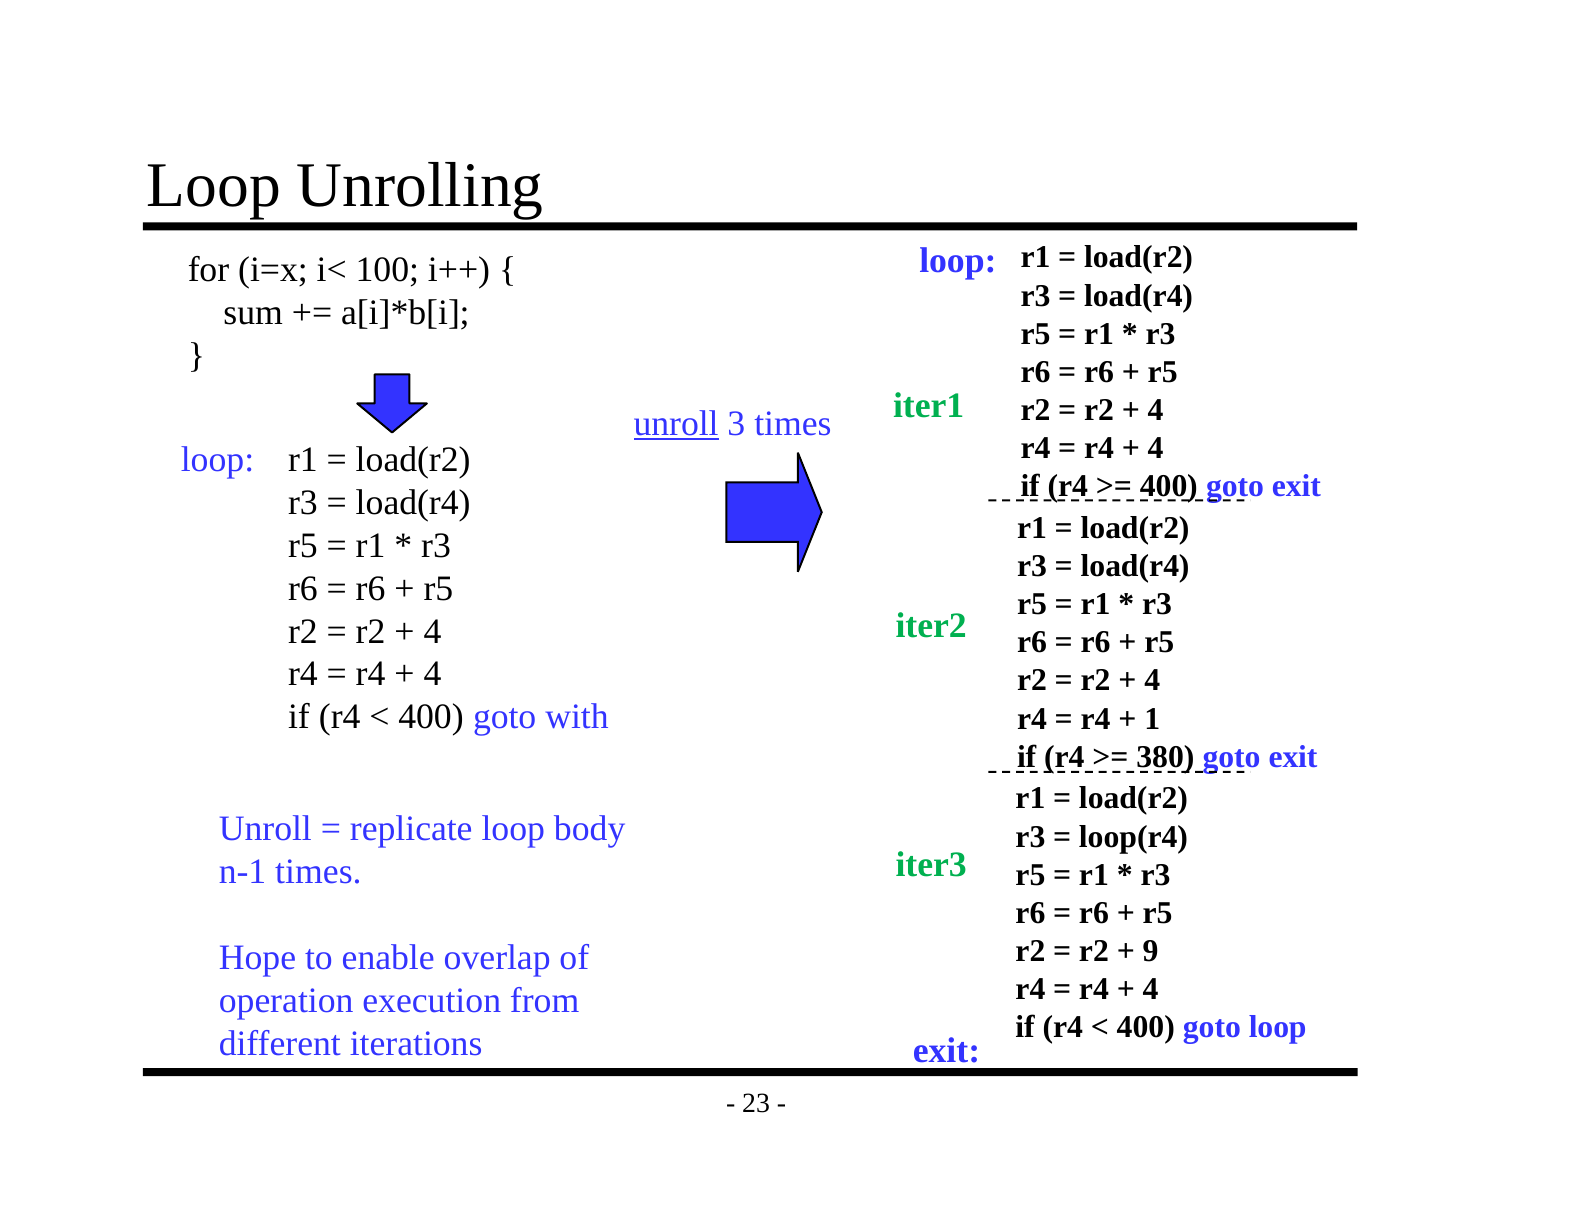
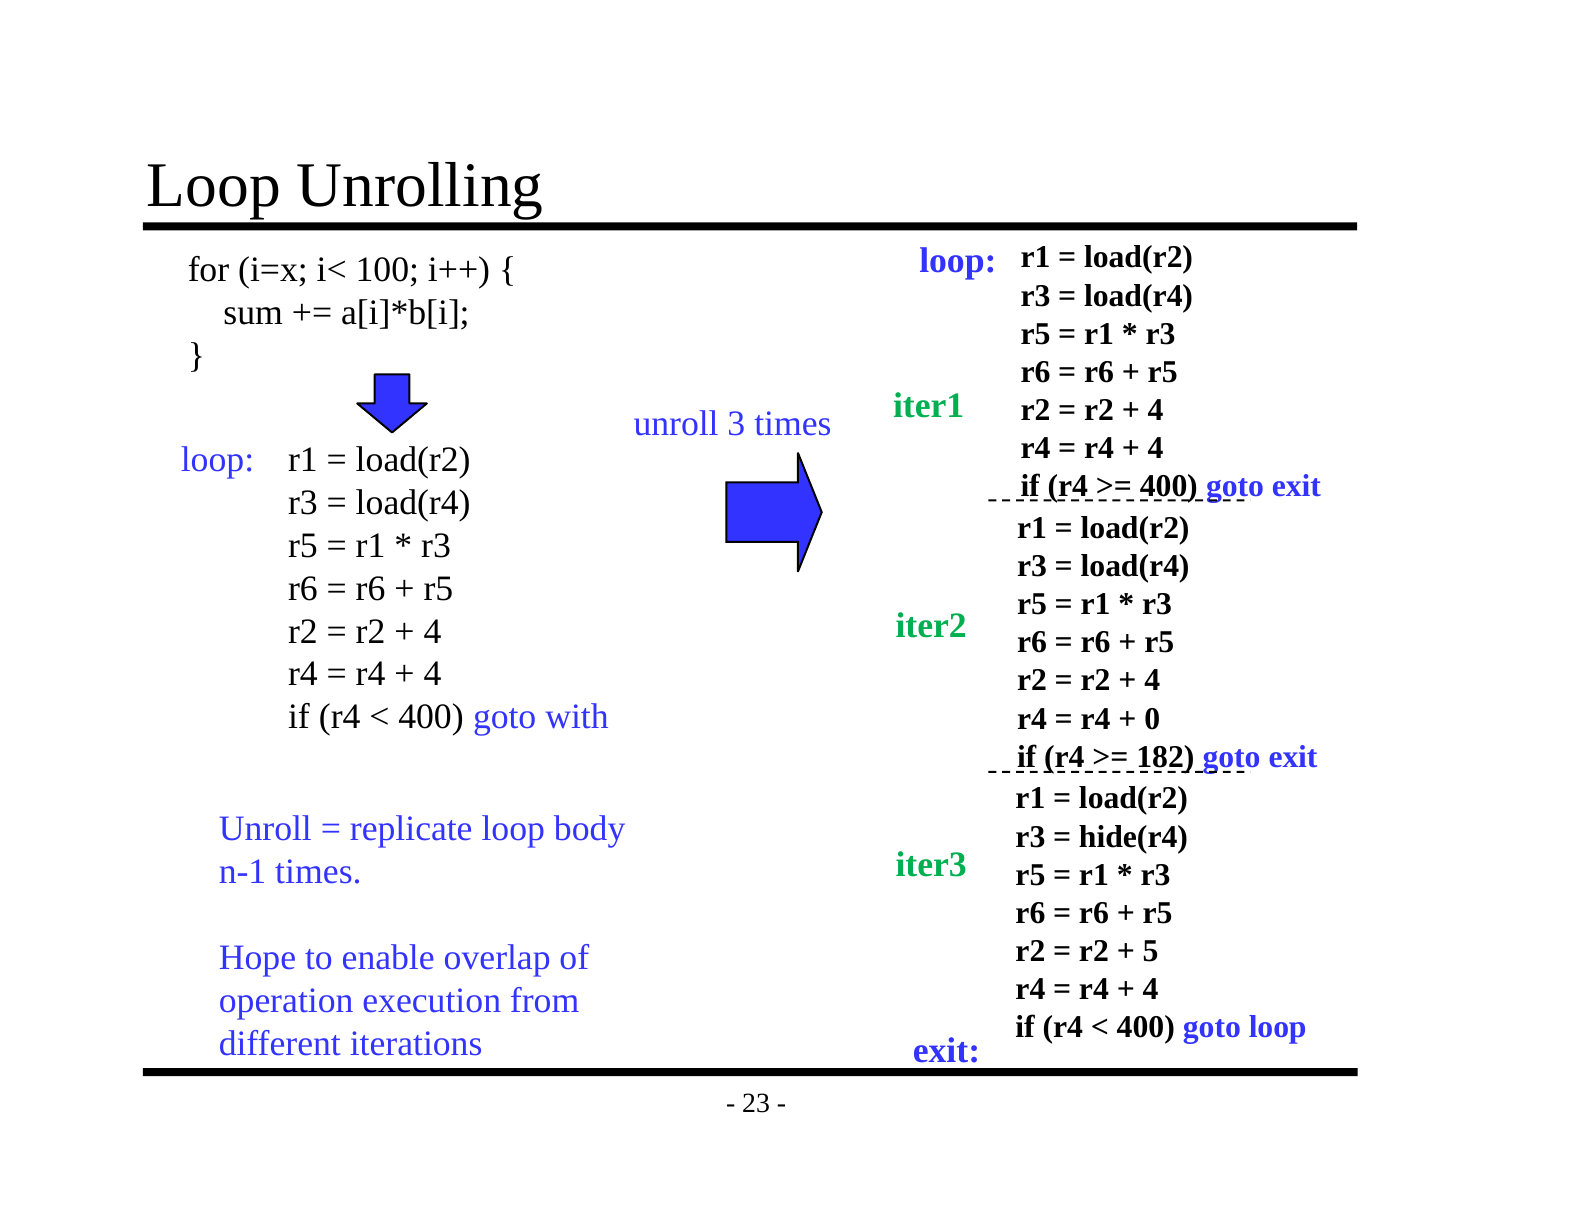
unroll underline: present -> none (676, 423)
1: 1 -> 0 (1152, 718)
380: 380 -> 182 (1165, 756)
loop(r4: loop(r4 -> hide(r4 (1133, 836)
9: 9 -> 5 (1151, 951)
